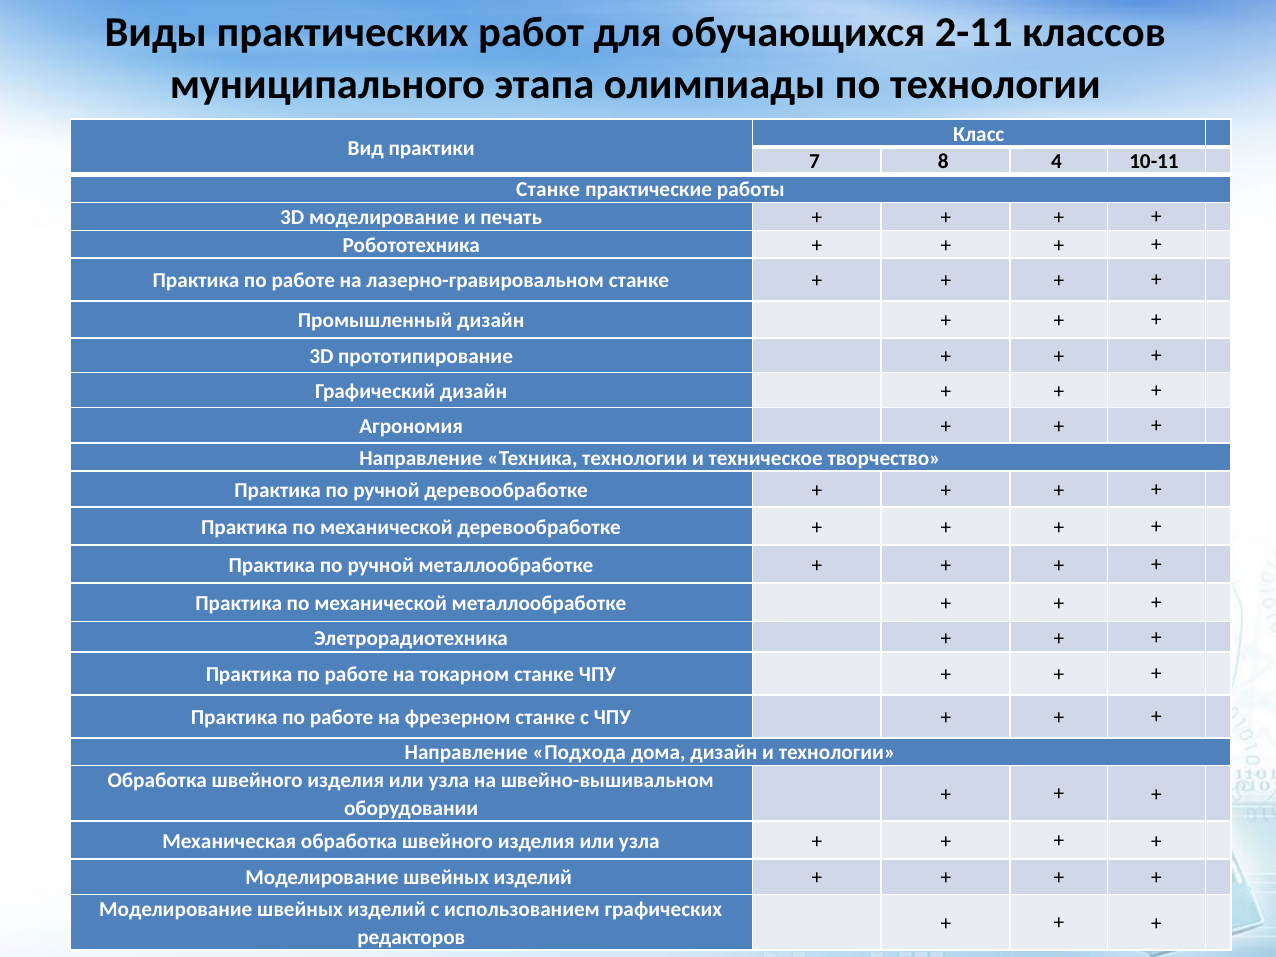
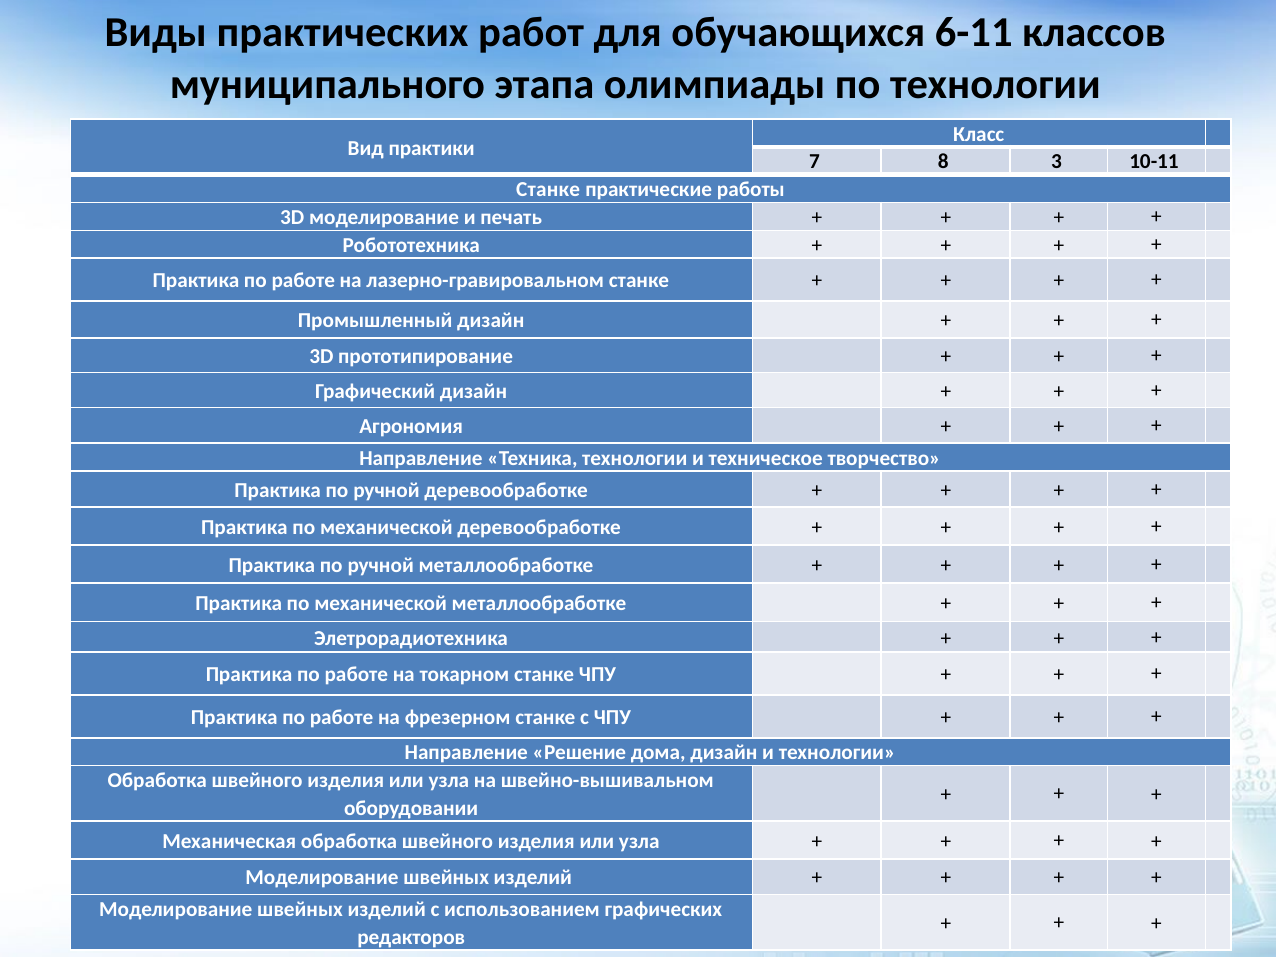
2-11: 2-11 -> 6-11 (974, 33)
4: 4 -> 3 (1056, 162)
Подхода: Подхода -> Решение (579, 753)
